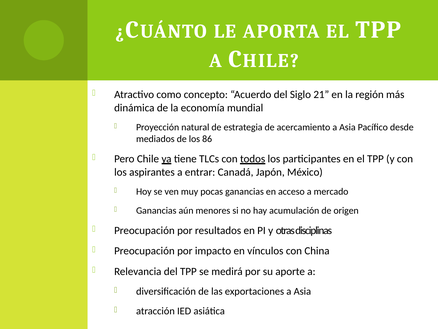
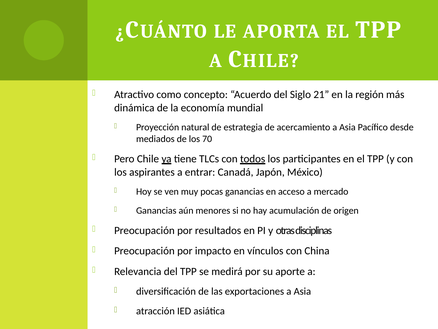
86: 86 -> 70 (207, 139)
